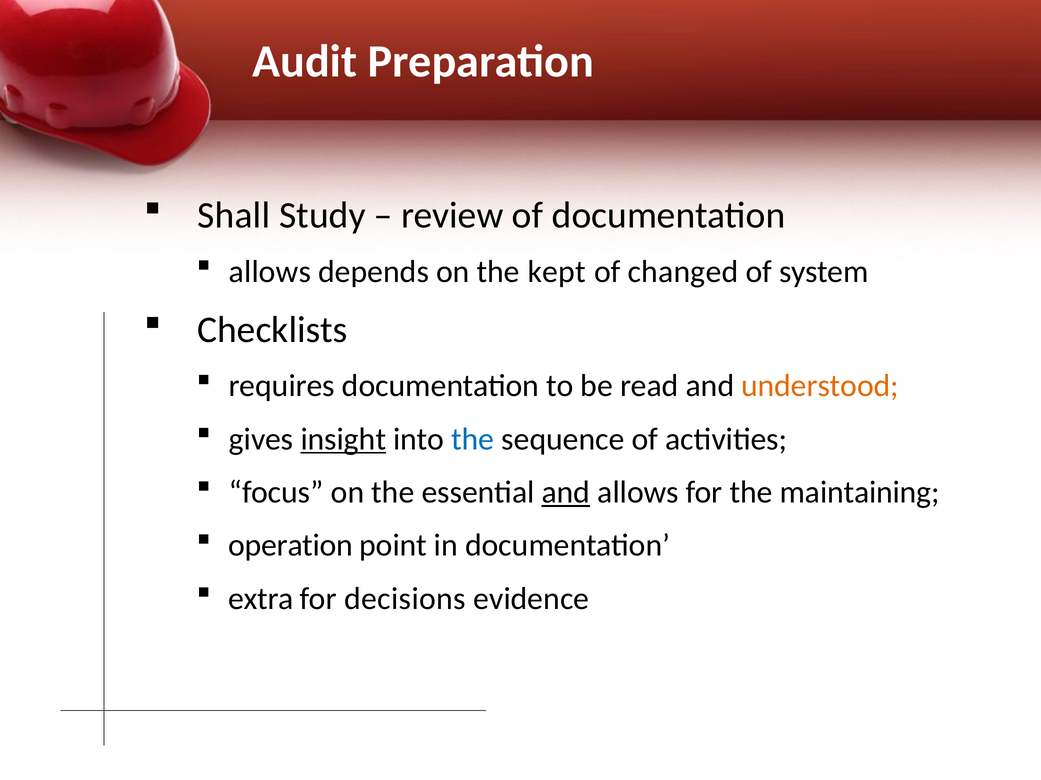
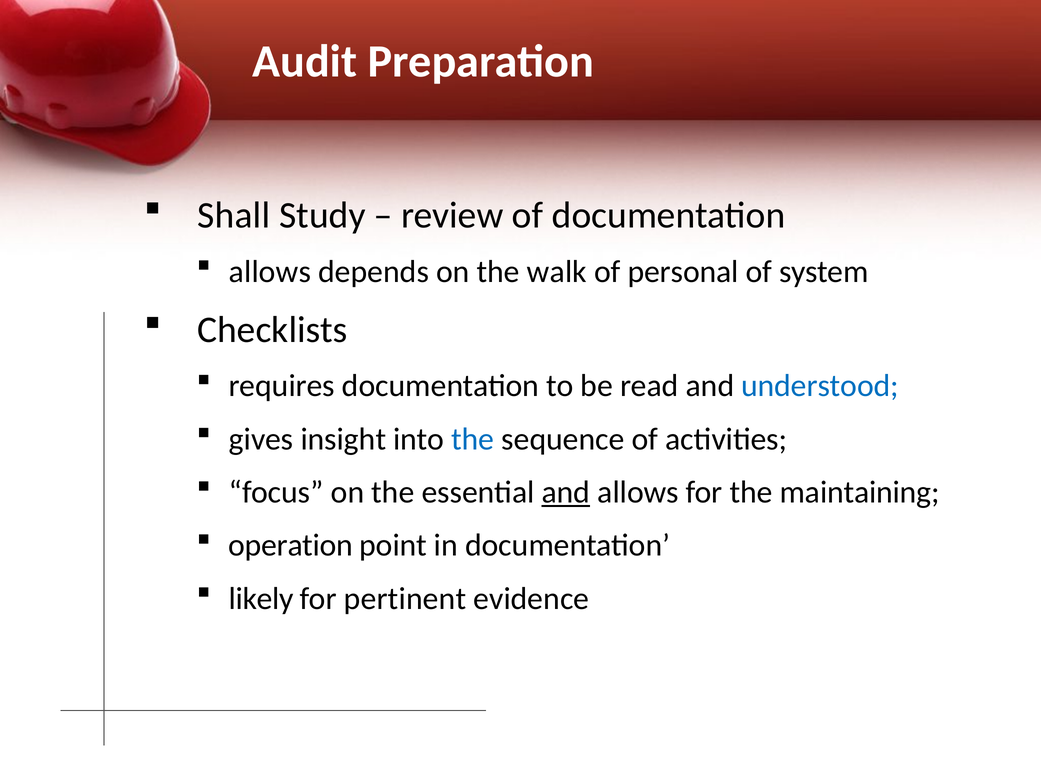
kept: kept -> walk (557, 272)
changed: changed -> personal (683, 272)
understood colour: orange -> blue (820, 386)
insight underline: present -> none (343, 440)
extra: extra -> likely (261, 599)
decisions: decisions -> pertinent (405, 599)
